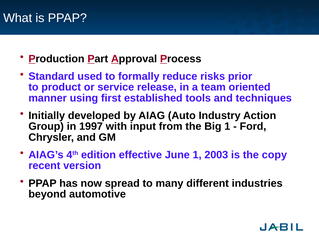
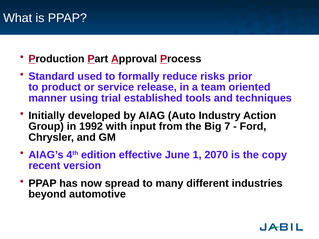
first: first -> trial (111, 98)
1997: 1997 -> 1992 (91, 127)
Big 1: 1 -> 7 (227, 127)
2003: 2003 -> 2070 (216, 155)
